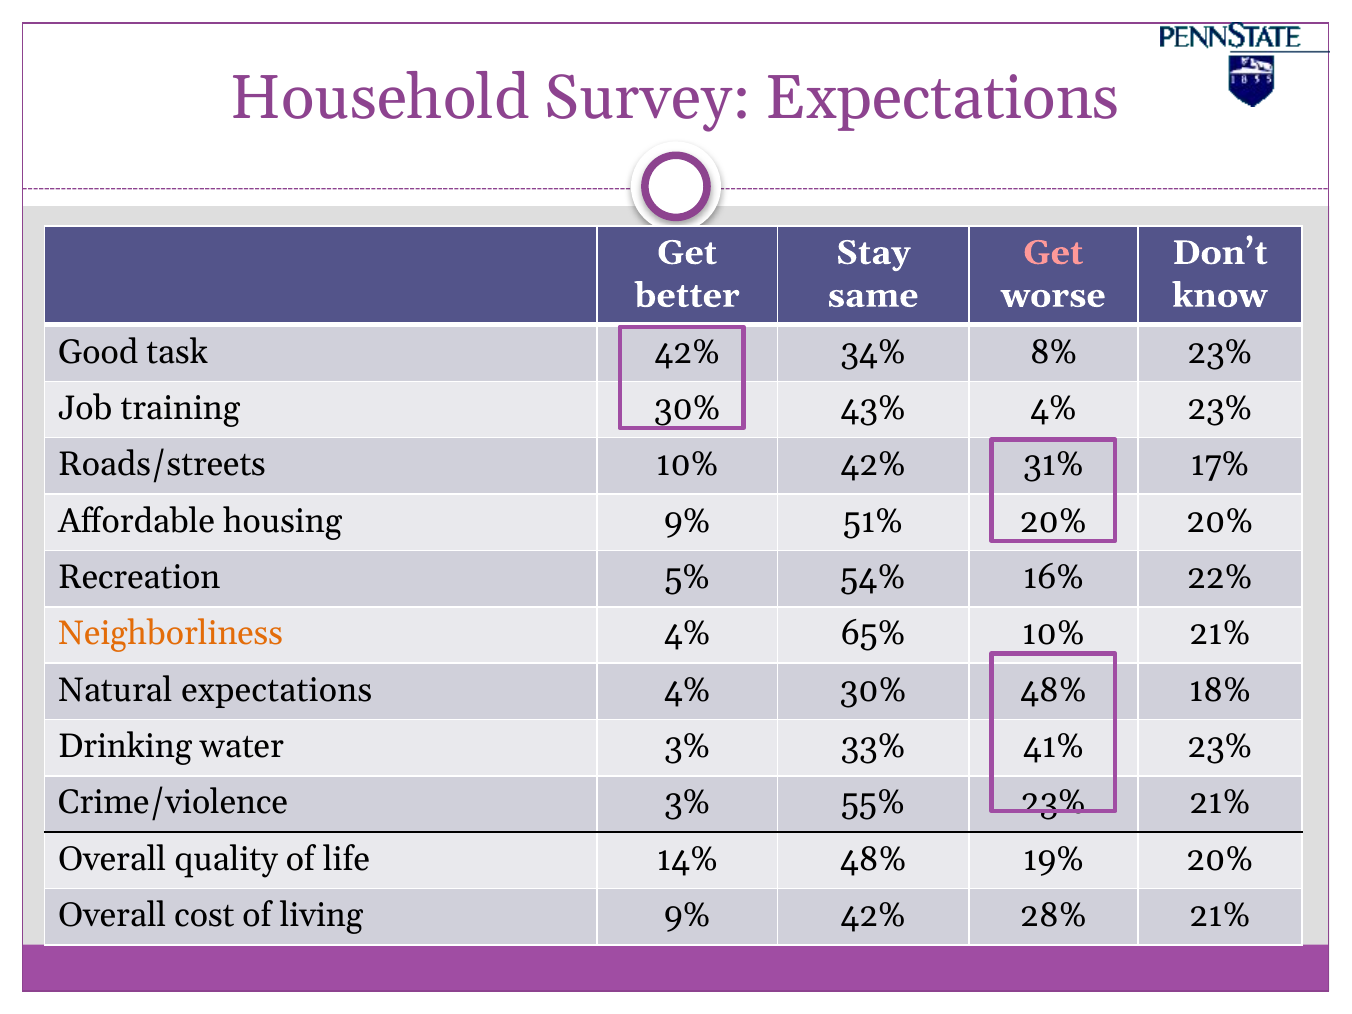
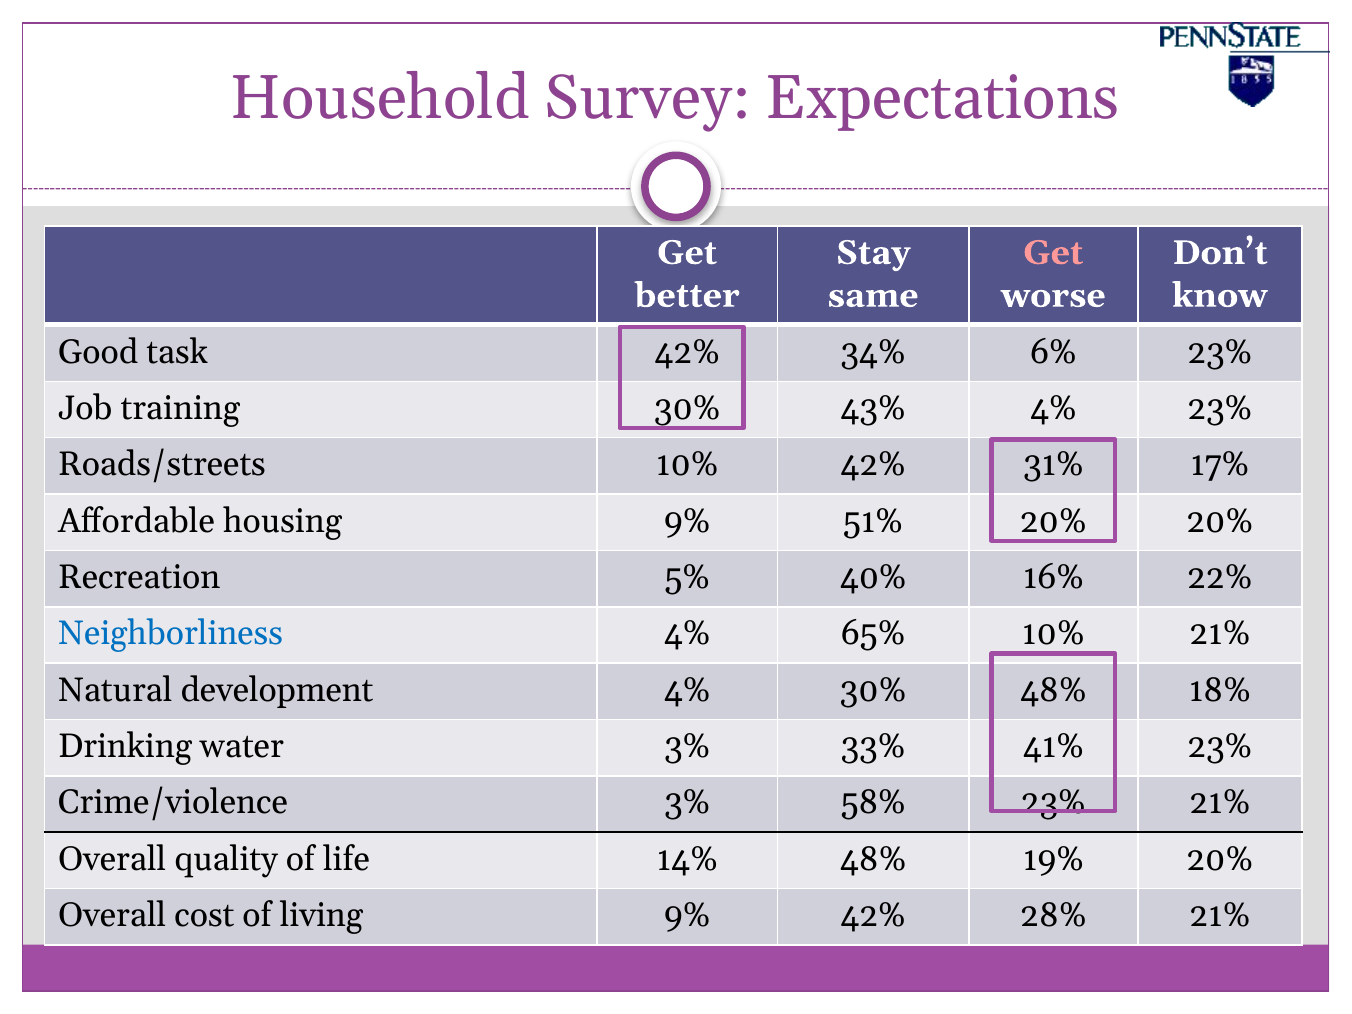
8%: 8% -> 6% (1053, 352)
54%: 54% -> 40% (873, 577)
Neighborliness colour: orange -> blue (171, 634)
Natural expectations: expectations -> development (277, 690)
55%: 55% -> 58% (873, 803)
